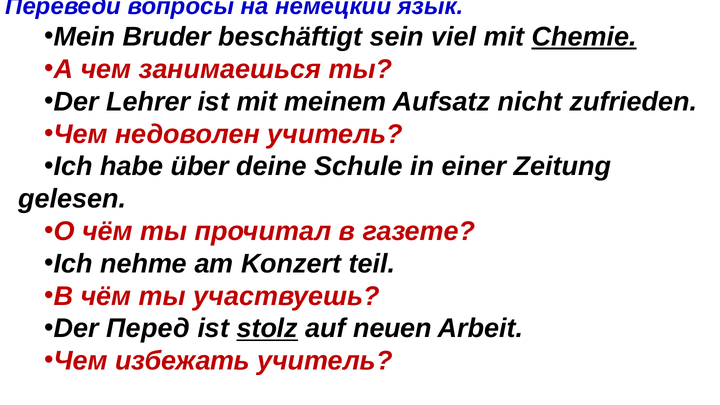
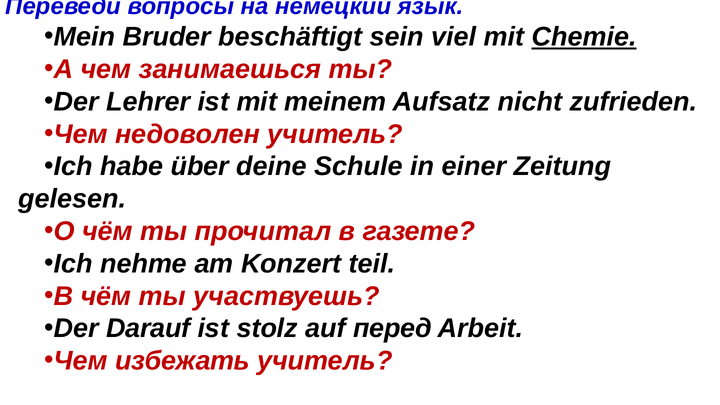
Перед: Перед -> Darauf (148, 329)
stolz underline: present -> none (267, 329)
neuen: neuen -> перед (392, 329)
